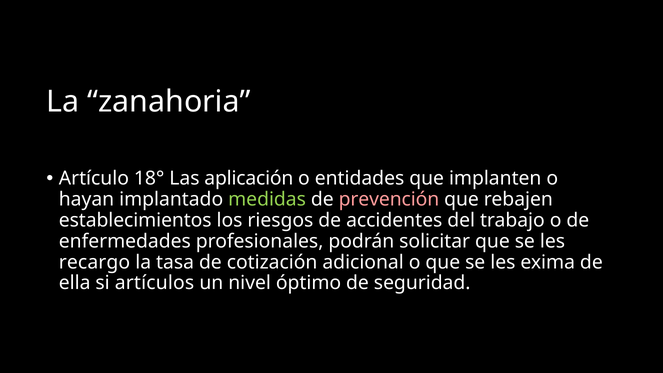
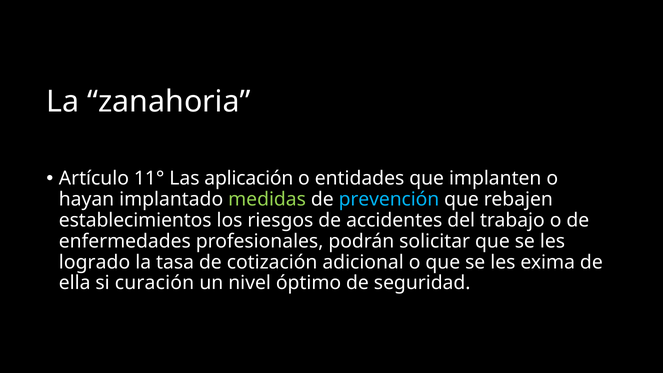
18°: 18° -> 11° (149, 179)
prevención colour: pink -> light blue (389, 199)
recargo: recargo -> logrado (95, 262)
artículos: artículos -> curación (154, 283)
